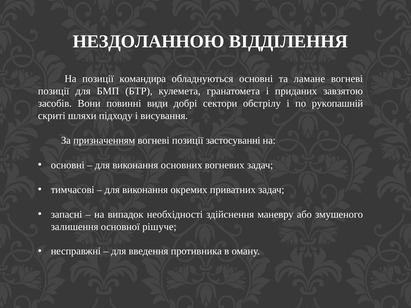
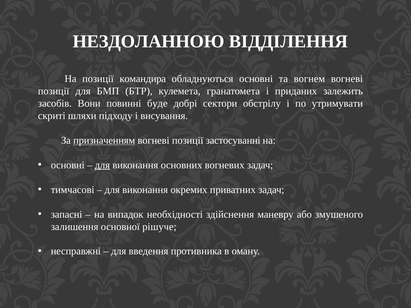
ламане: ламане -> вогнем (309, 79)
завзятою: завзятою -> залежить (343, 91)
види: види -> буде (157, 104)
рукопашній: рукопашній -> утримувати (337, 104)
для underline: none -> present (102, 165)
